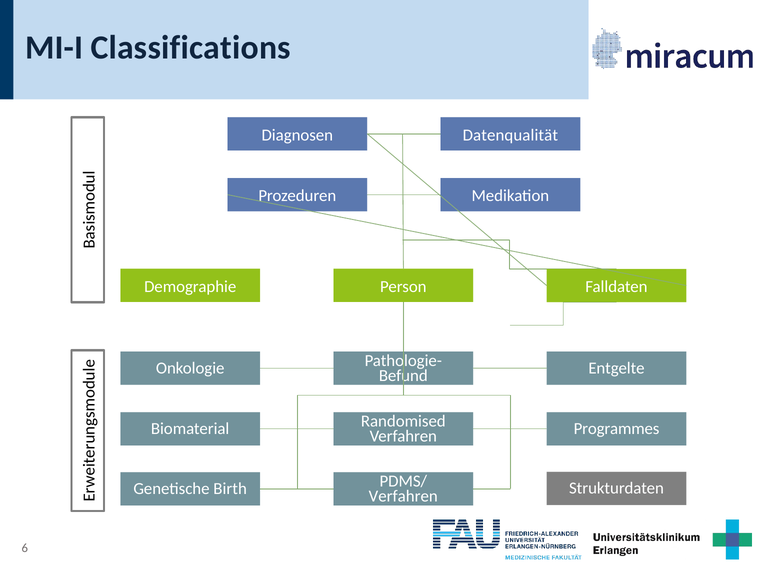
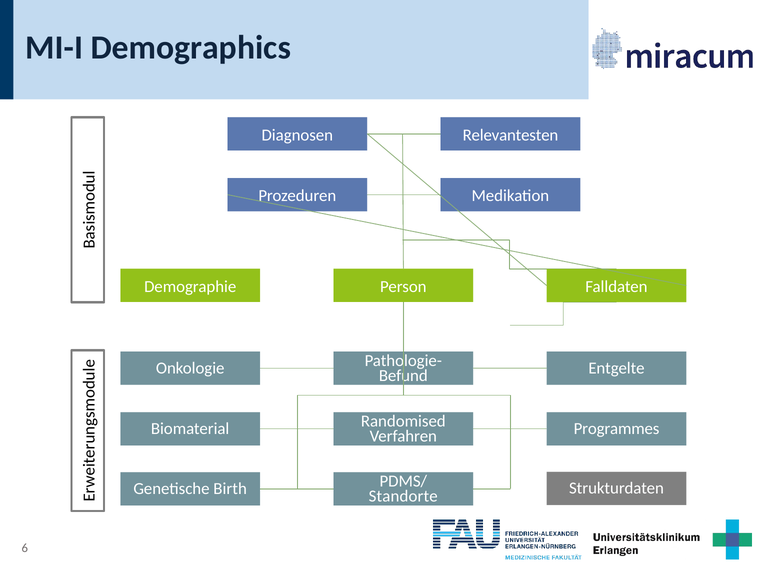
Classifications: Classifications -> Demographics (191, 48)
Datenqualität: Datenqualität -> Relevantesten (510, 135)
Verfahren: Verfahren -> Standorte (403, 496)
